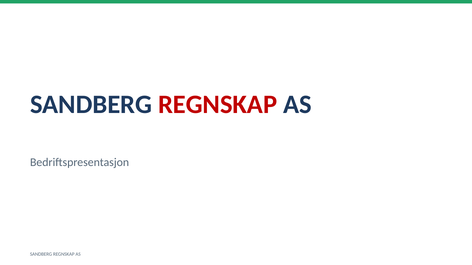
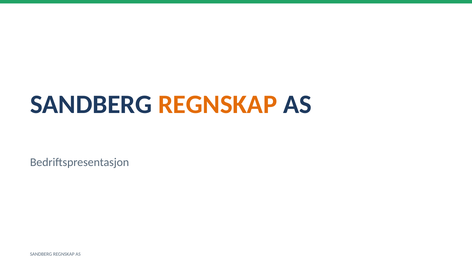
REGNSKAP colour: red -> orange (218, 105)
